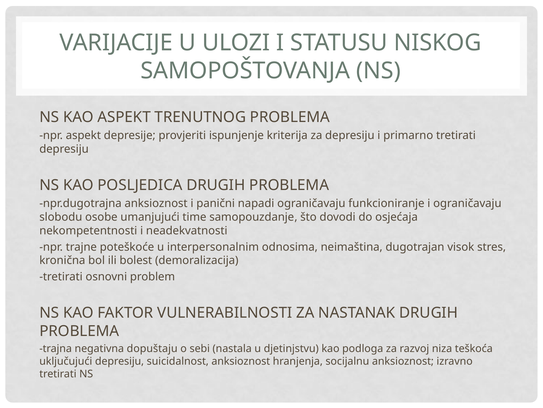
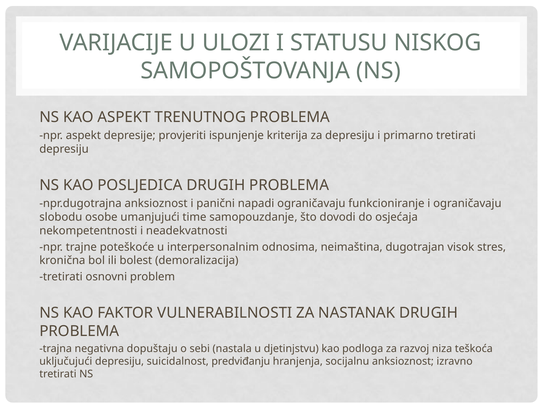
suicidalnost anksioznost: anksioznost -> predviđanju (241, 361)
